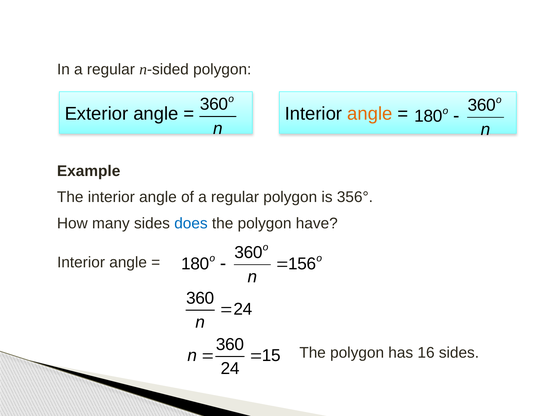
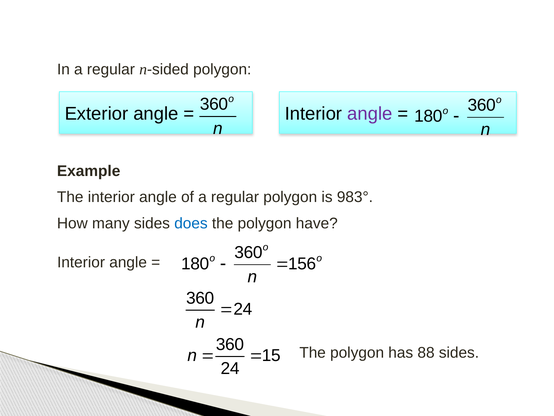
angle colour: orange -> purple (370, 114)
356°: 356° -> 983° (355, 197)
16: 16 -> 88 (426, 352)
